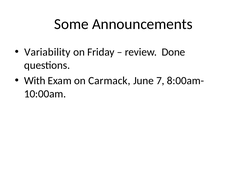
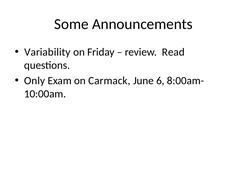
Done: Done -> Read (173, 52)
With: With -> Only (35, 80)
7: 7 -> 6 (160, 80)
